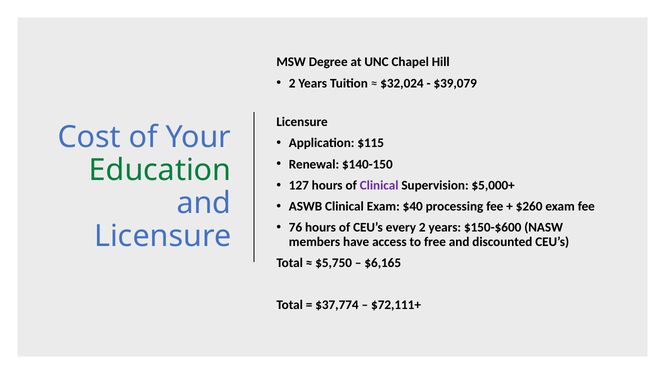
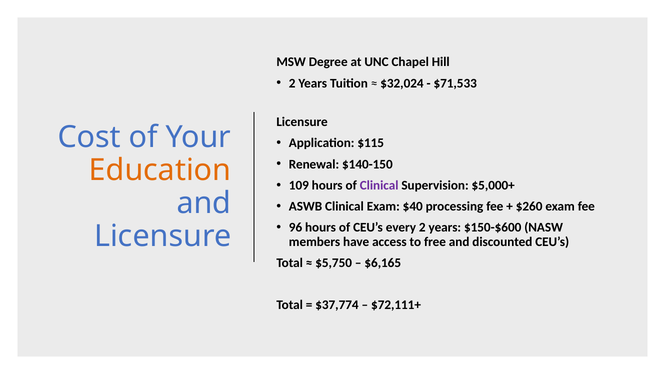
$39,079: $39,079 -> $71,533 (455, 83)
Education colour: green -> orange (160, 170)
127: 127 -> 109 (299, 185)
76: 76 -> 96 (296, 228)
